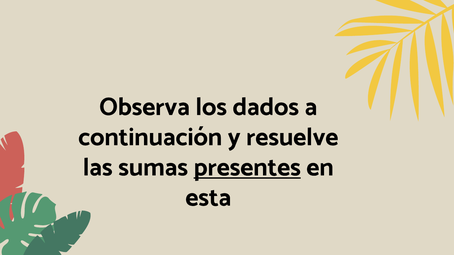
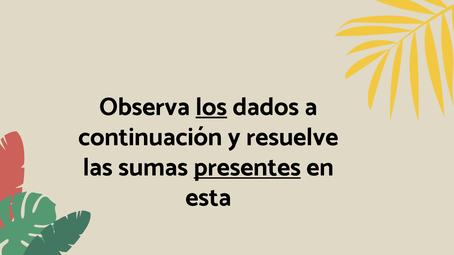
los underline: none -> present (211, 107)
